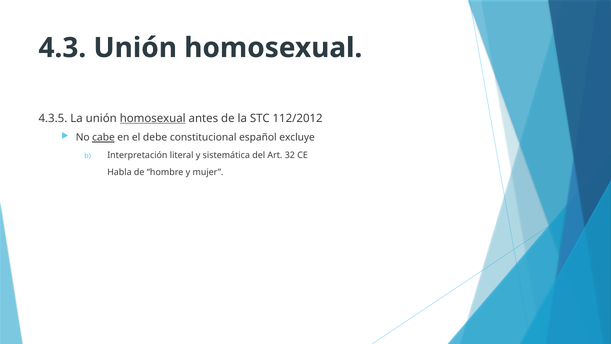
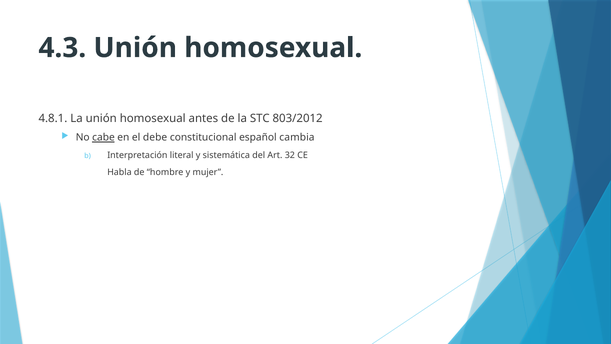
4.3.5: 4.3.5 -> 4.8.1 (53, 118)
homosexual underline: present -> none (153, 118)
112/2012: 112/2012 -> 803/2012 (298, 118)
excluye: excluye -> cambia (297, 138)
